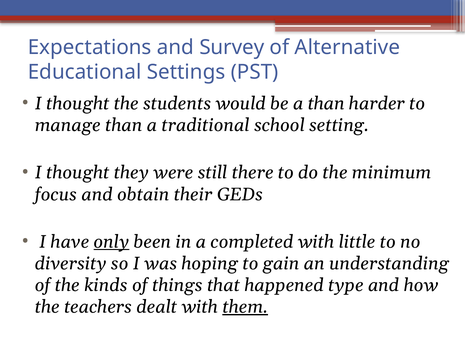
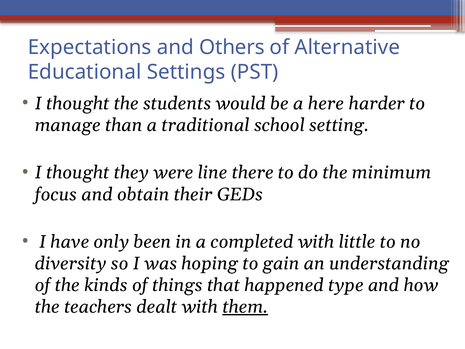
Survey: Survey -> Others (232, 47)
a than: than -> here (326, 104)
still: still -> line (213, 173)
only underline: present -> none (111, 242)
